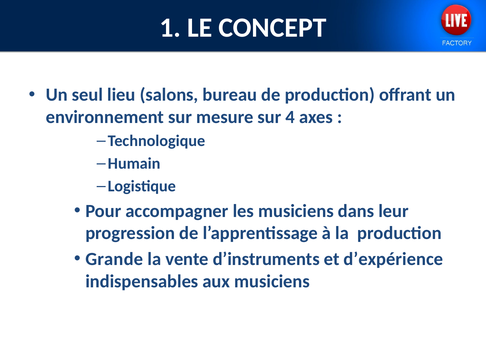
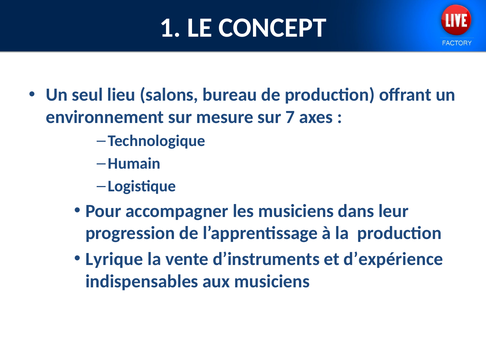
4: 4 -> 7 (290, 117)
Grande: Grande -> Lyrique (114, 259)
